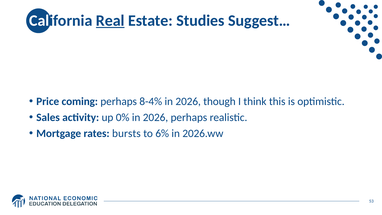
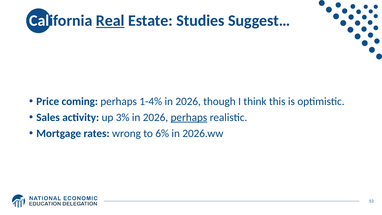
8-4%: 8-4% -> 1-4% (151, 101)
0%: 0% -> 3% (123, 117)
perhaps underline: none -> present (189, 117)
bursts: bursts -> wrong (126, 133)
